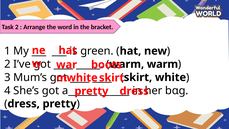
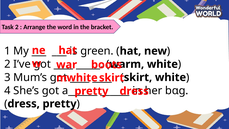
warm: warm -> white (162, 64)
